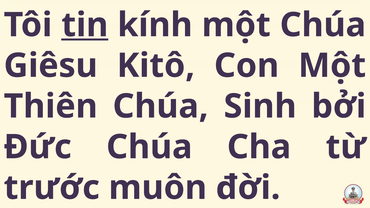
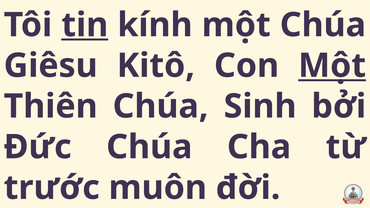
Một underline: none -> present (332, 66)
